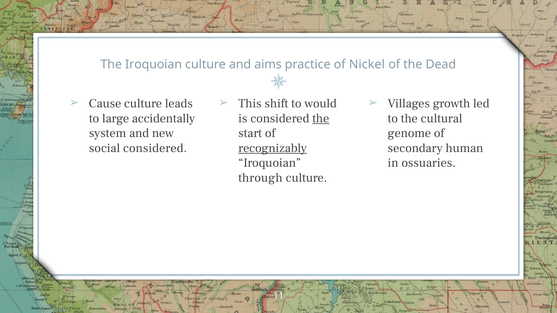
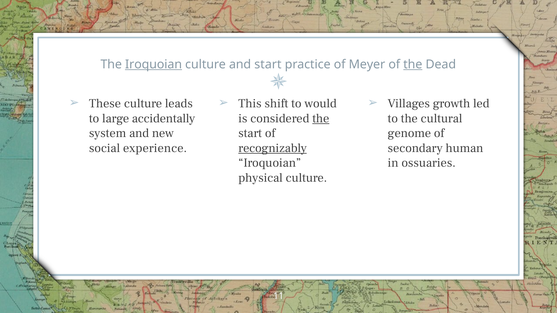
Iroquoian underline: none -> present (154, 64)
and aims: aims -> start (268, 64)
Nickel: Nickel -> Meyer (367, 64)
the underline: none -> present (413, 64)
Cause: Cause -> These (105, 104)
social considered: considered -> experience (155, 148)
through: through -> physical (261, 178)
